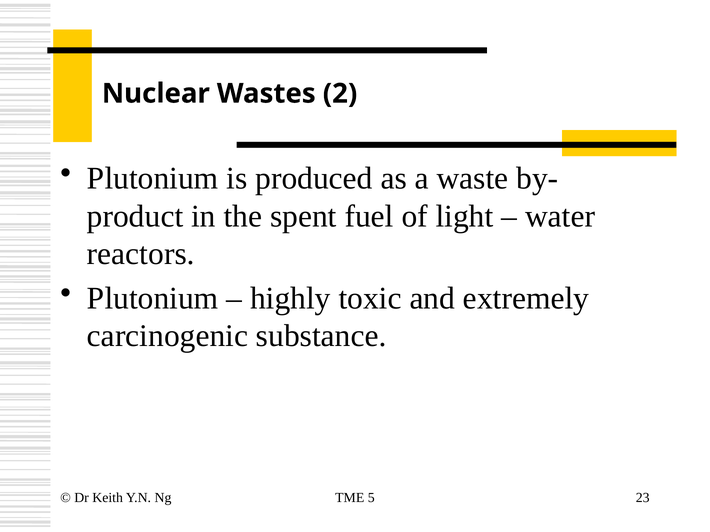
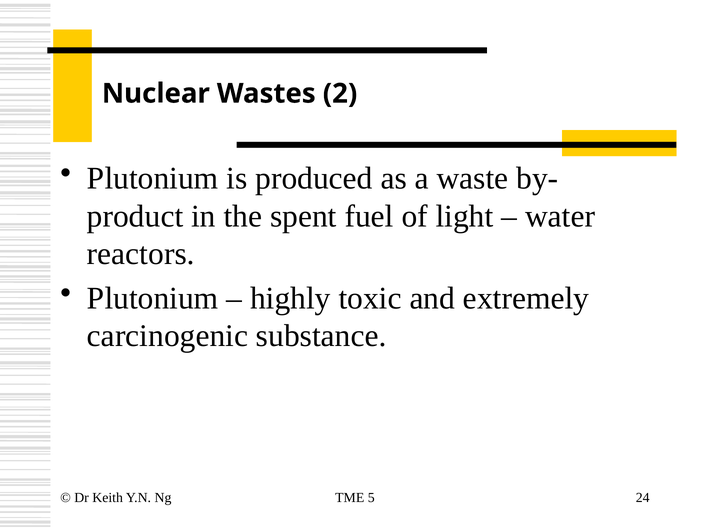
23: 23 -> 24 (643, 498)
